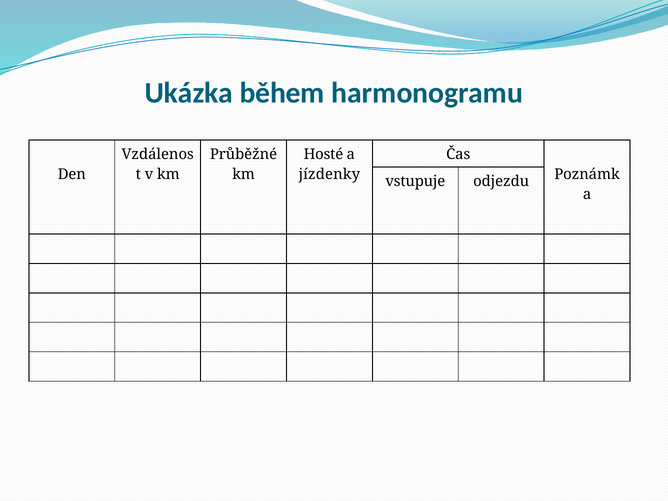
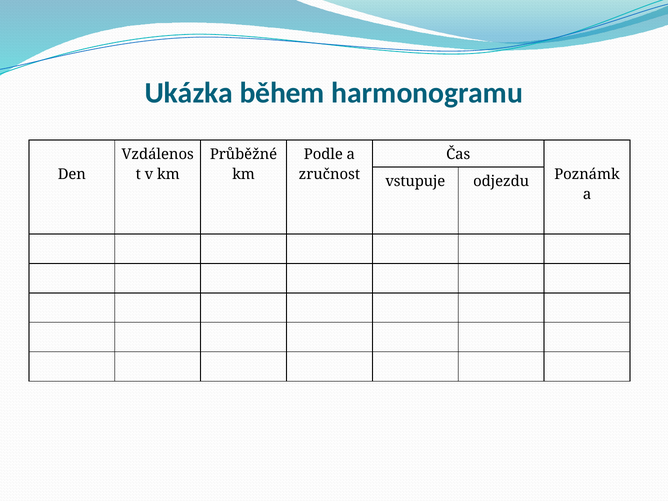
Hosté: Hosté -> Podle (323, 154)
jízdenky: jízdenky -> zručnost (329, 174)
